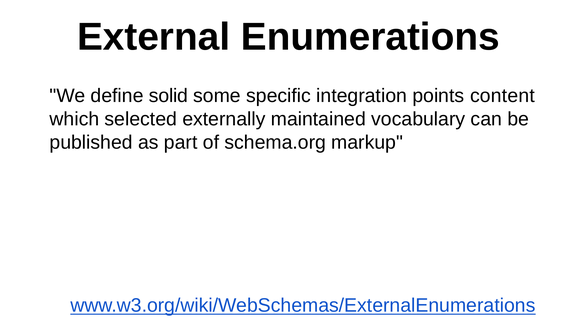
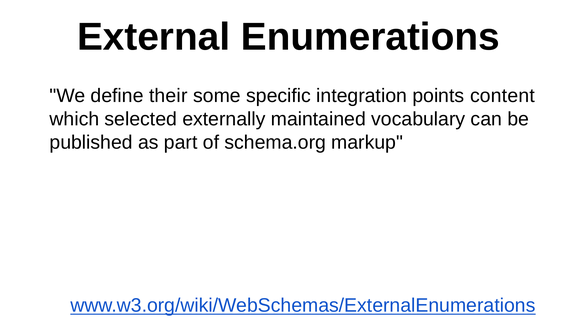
solid: solid -> their (168, 96)
